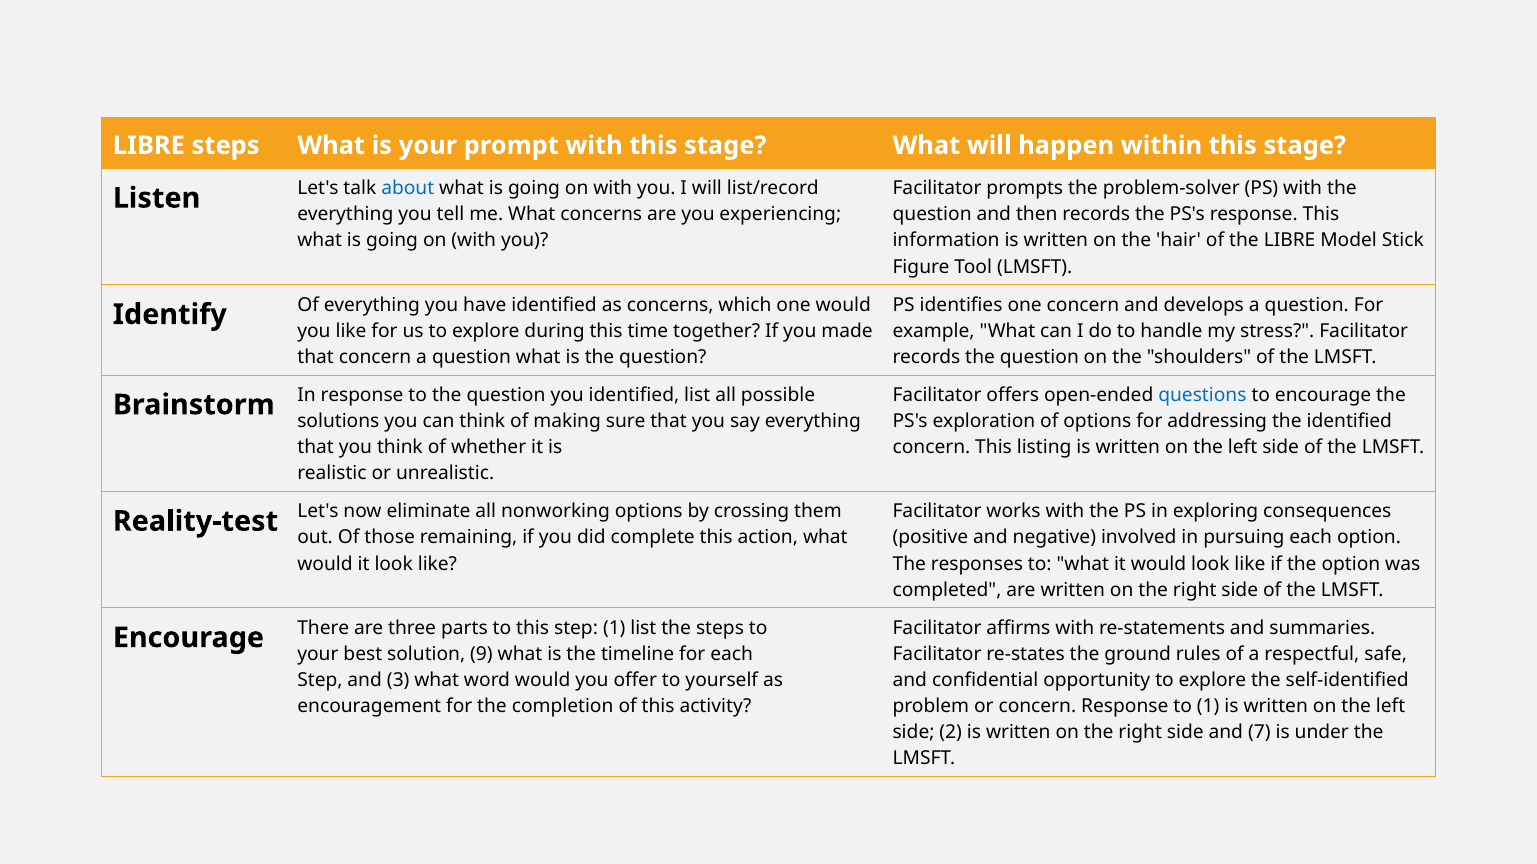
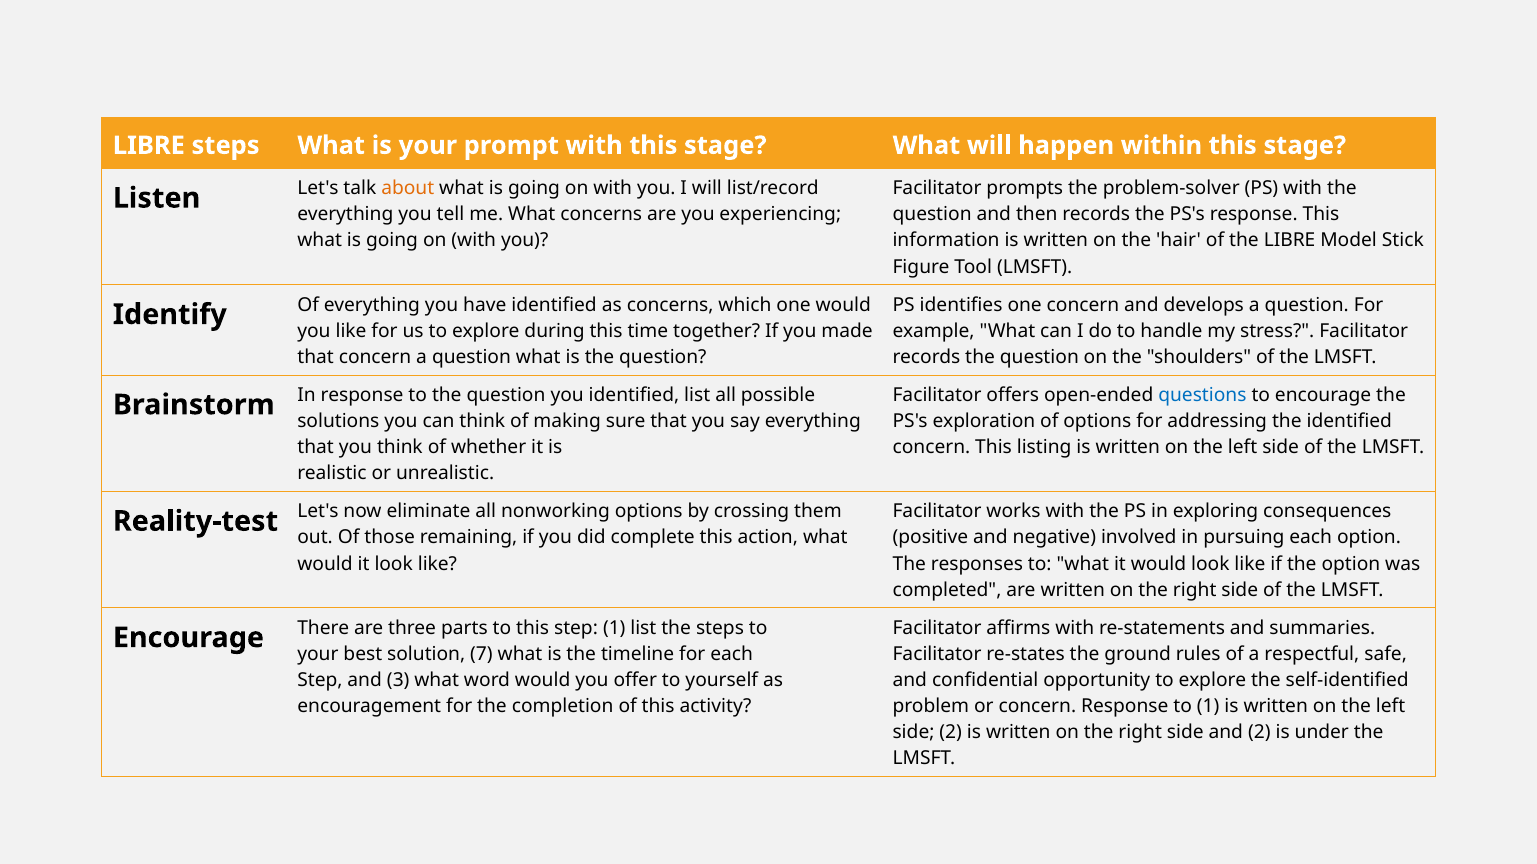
about colour: blue -> orange (408, 188)
9: 9 -> 7 (481, 654)
and 7: 7 -> 2 (1259, 733)
